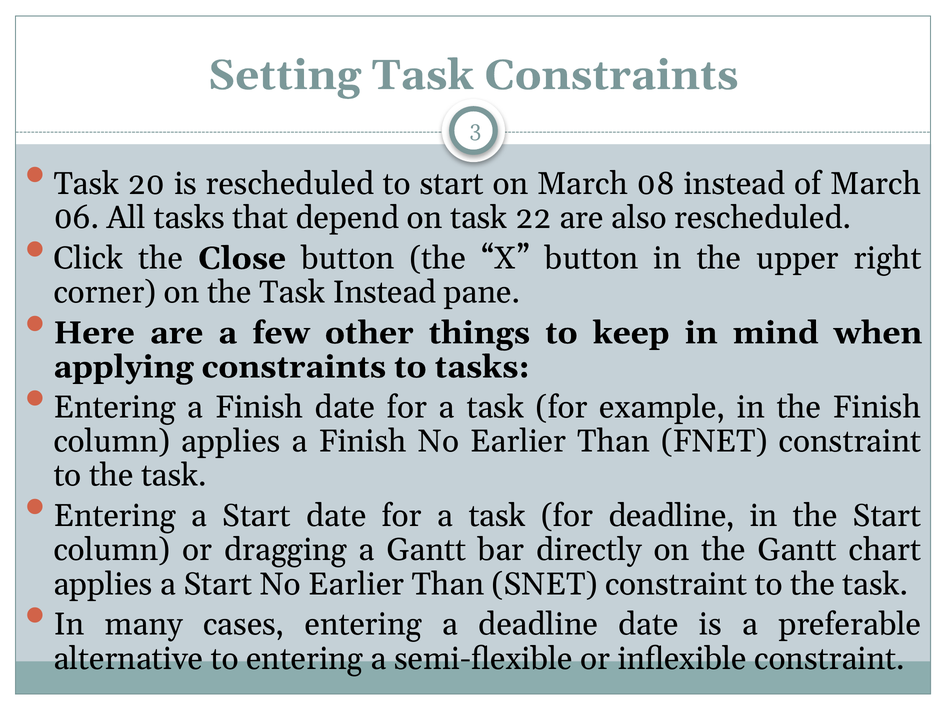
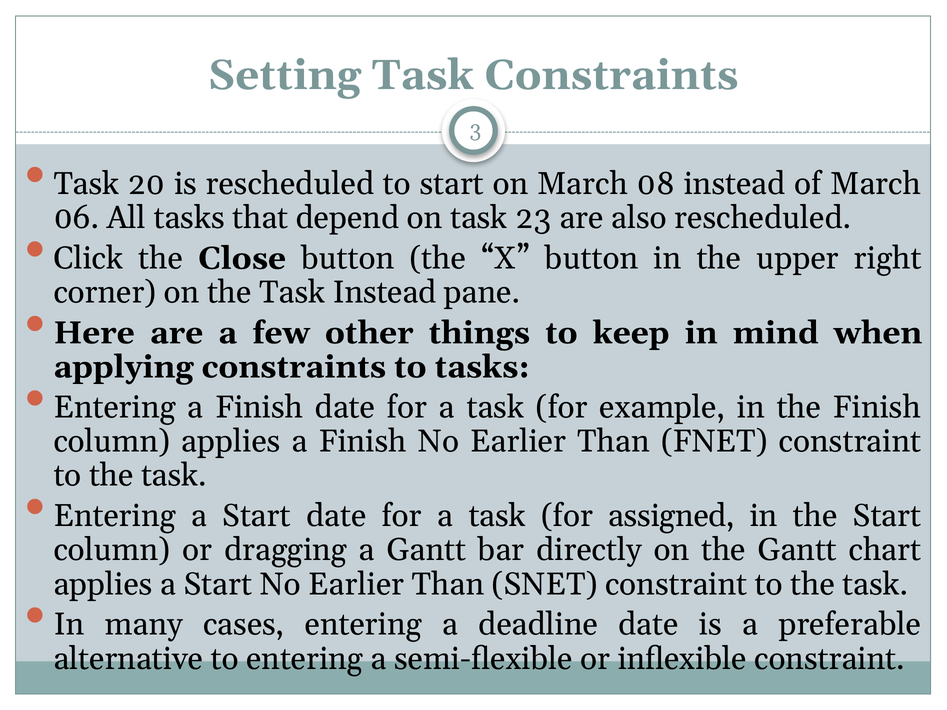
22: 22 -> 23 (533, 218)
for deadline: deadline -> assigned (672, 516)
